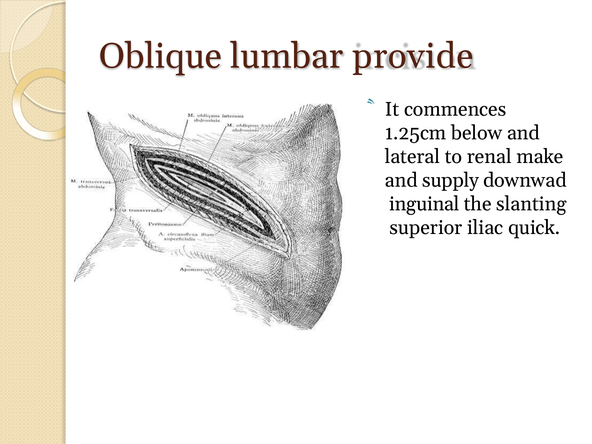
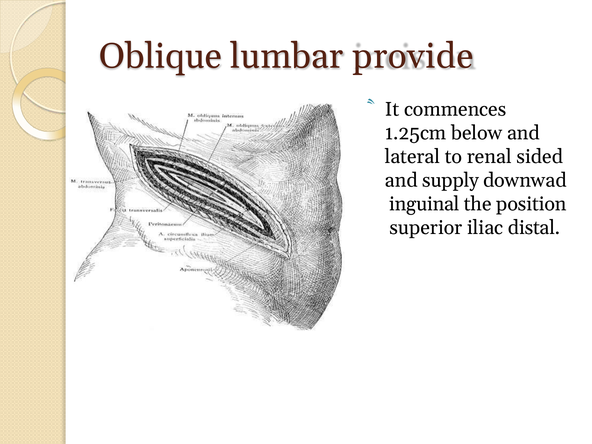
make: make -> sided (540, 157)
slanting: slanting -> position (531, 204)
quick: quick -> distal (534, 228)
